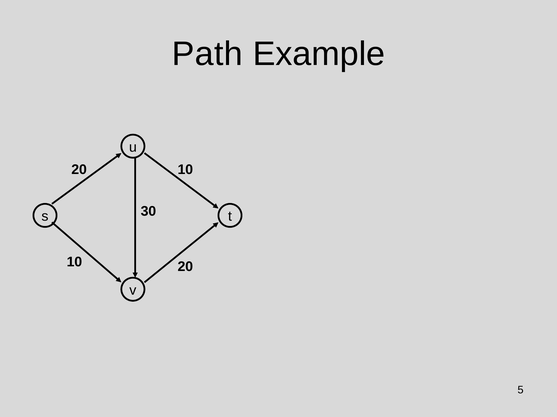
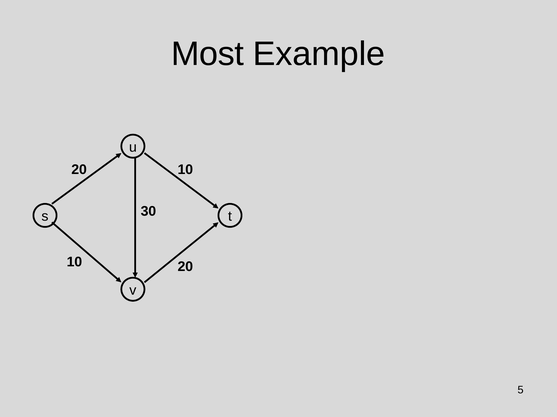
Path: Path -> Most (208, 54)
